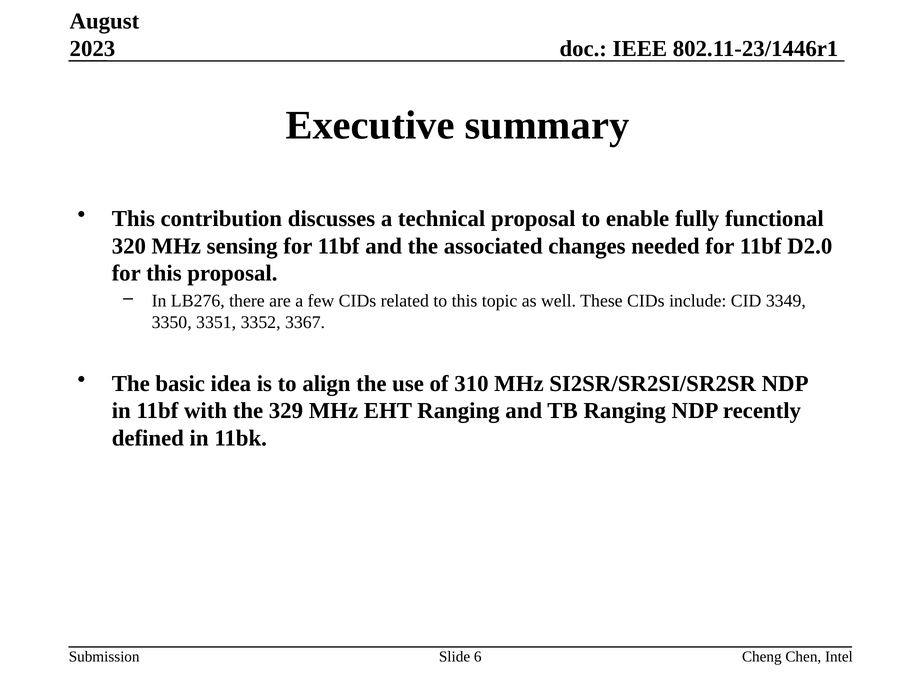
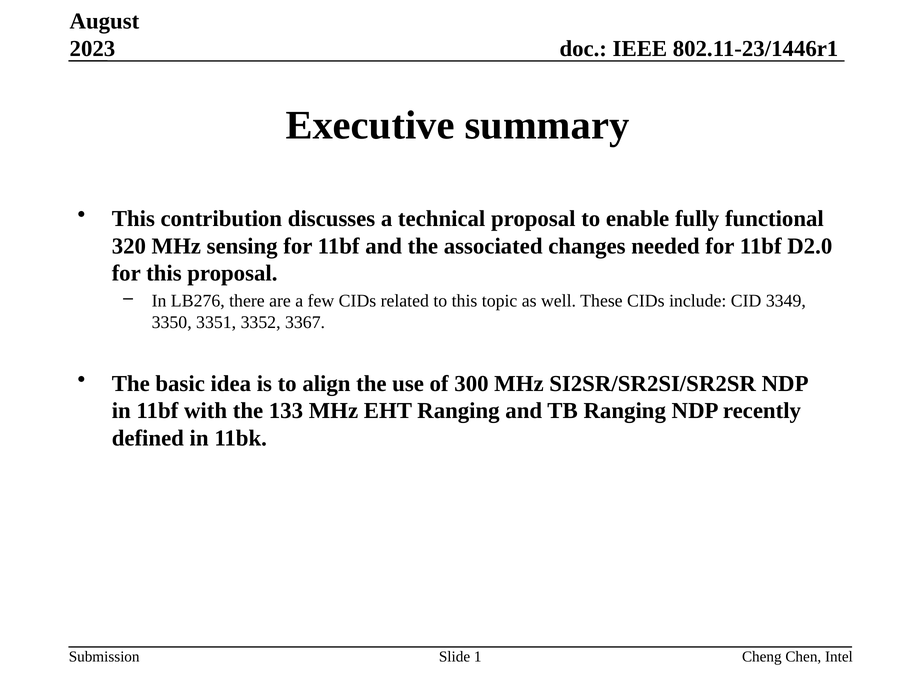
310: 310 -> 300 (471, 383)
329: 329 -> 133 (286, 411)
6: 6 -> 1 (478, 657)
